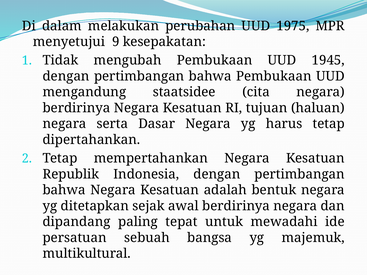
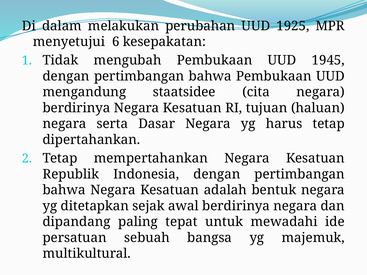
1975: 1975 -> 1925 (293, 26)
9: 9 -> 6 (116, 42)
